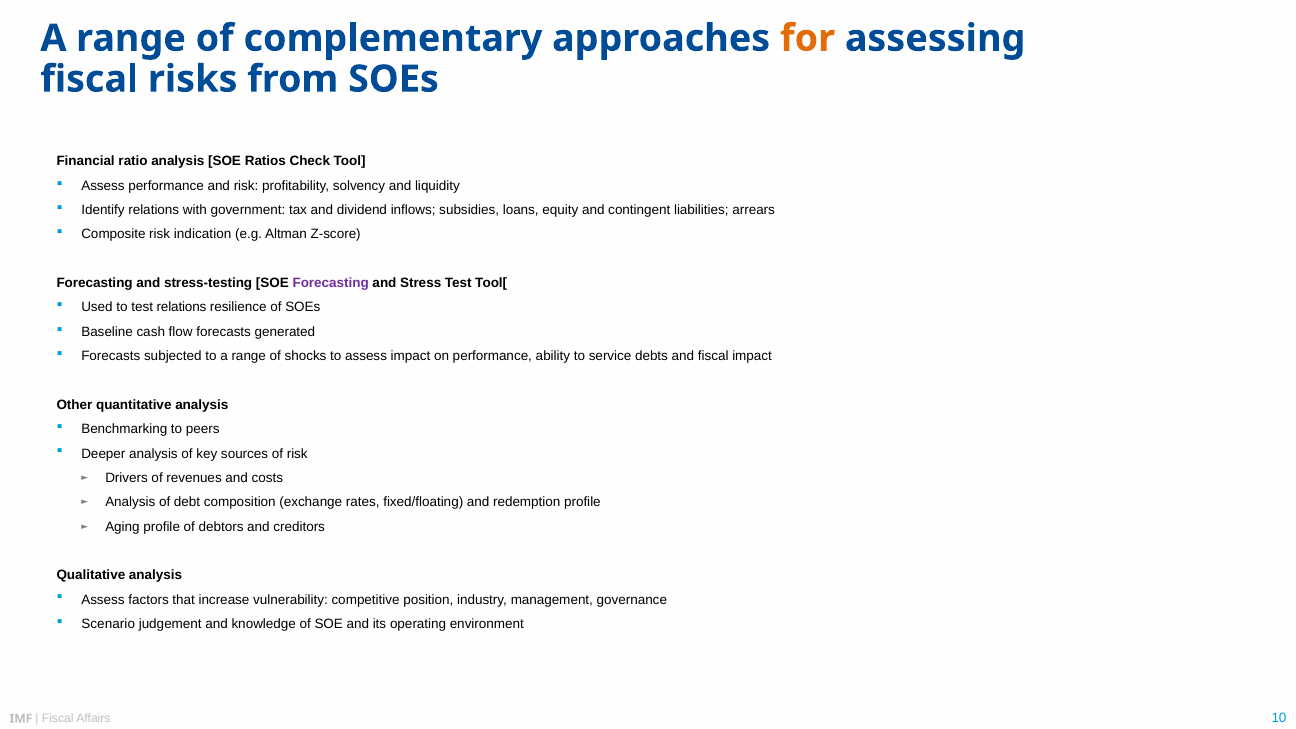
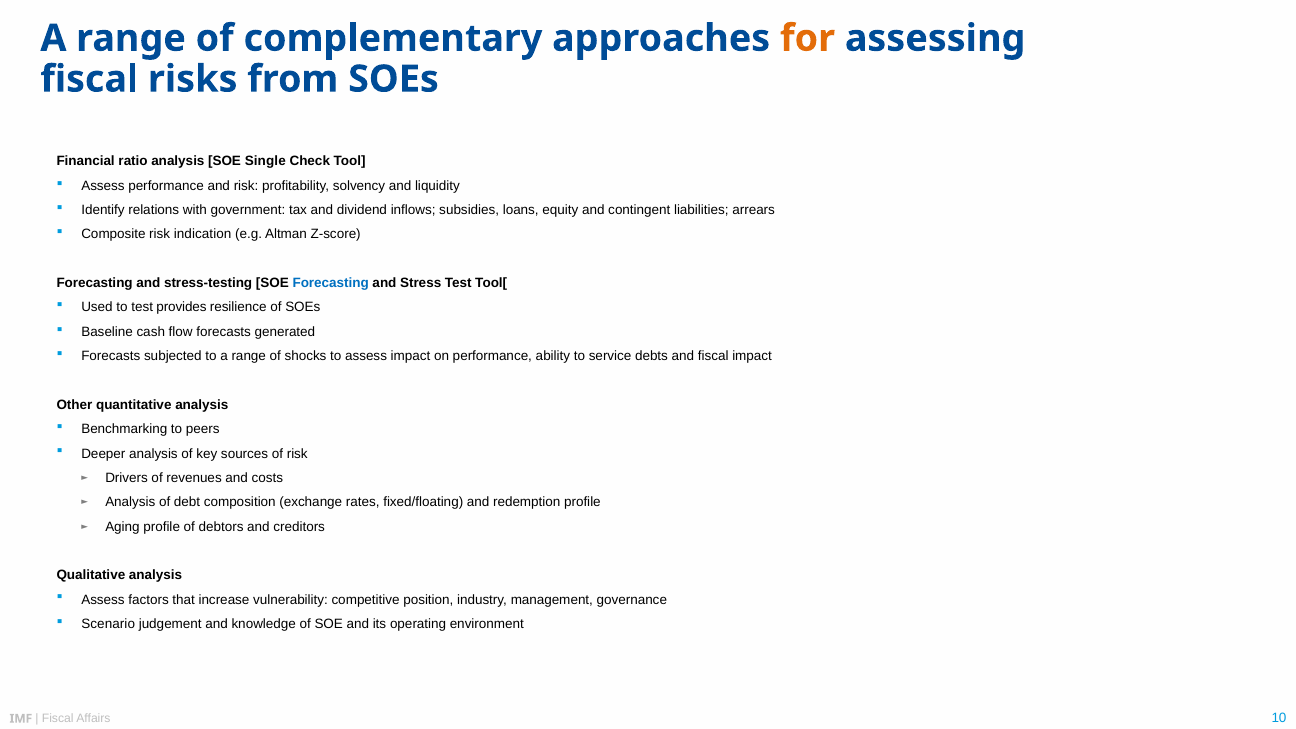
Ratios: Ratios -> Single (265, 162)
Forecasting colour: purple -> blue (331, 283)
test relations: relations -> provides (182, 308)
